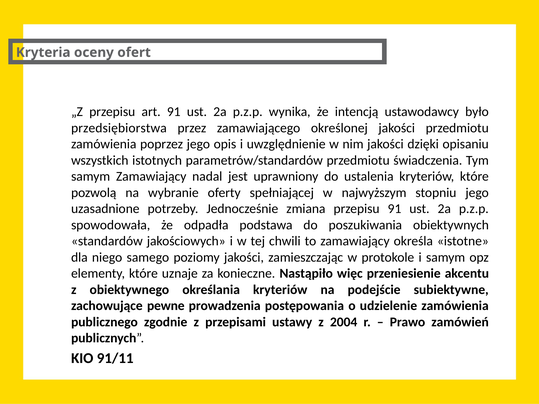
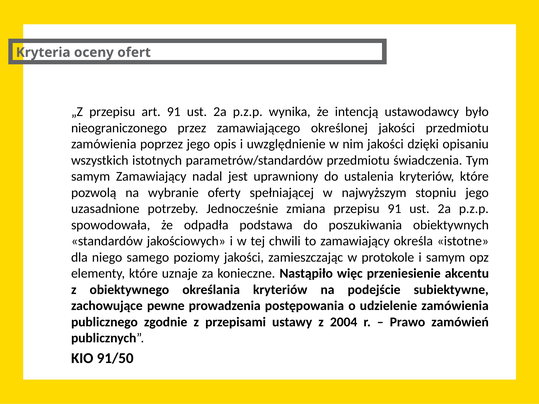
przedsiębiorstwa: przedsiębiorstwa -> nieograniczonego (119, 128)
91/11: 91/11 -> 91/50 (115, 358)
